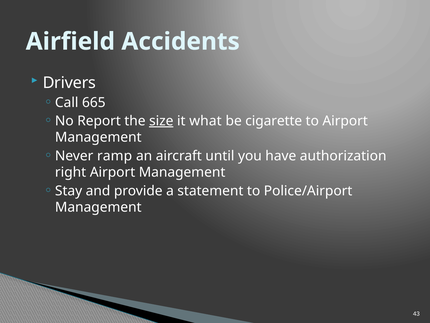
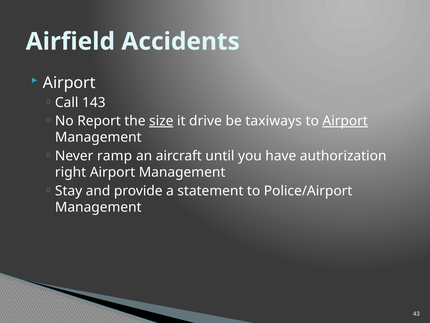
Drivers: Drivers -> Airport (69, 83)
665: 665 -> 143 (94, 102)
what: what -> drive (205, 121)
cigarette: cigarette -> taxiways (274, 121)
Airport underline: none -> present (345, 121)
